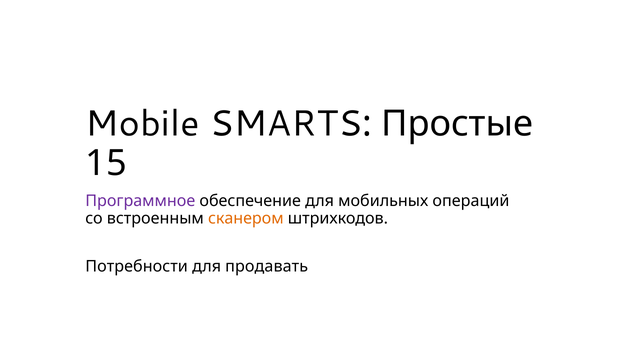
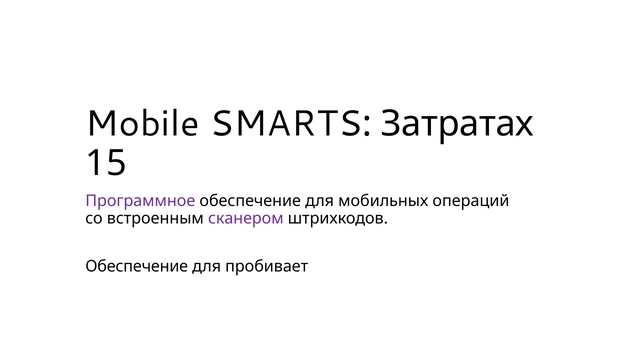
Простые: Простые -> Затратах (457, 124)
сканером colour: orange -> purple (246, 219)
Потребности: Потребности -> Обеспечение (137, 267)
продавать: продавать -> пробивает (267, 267)
